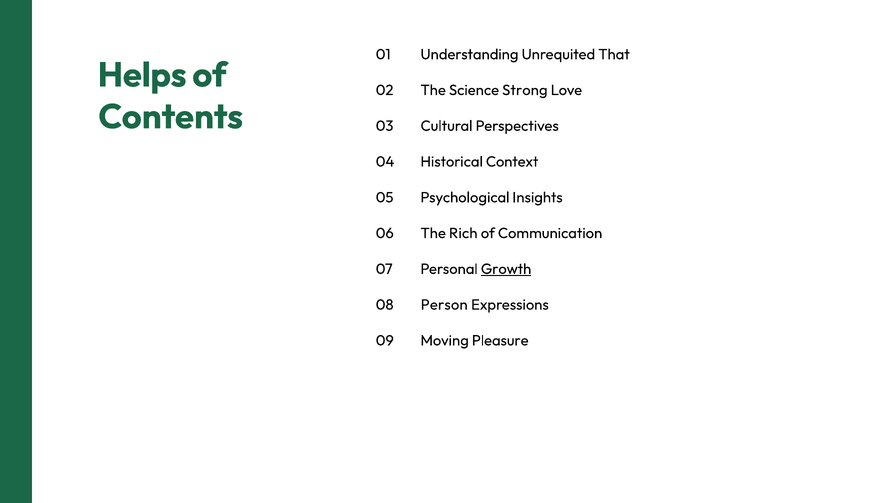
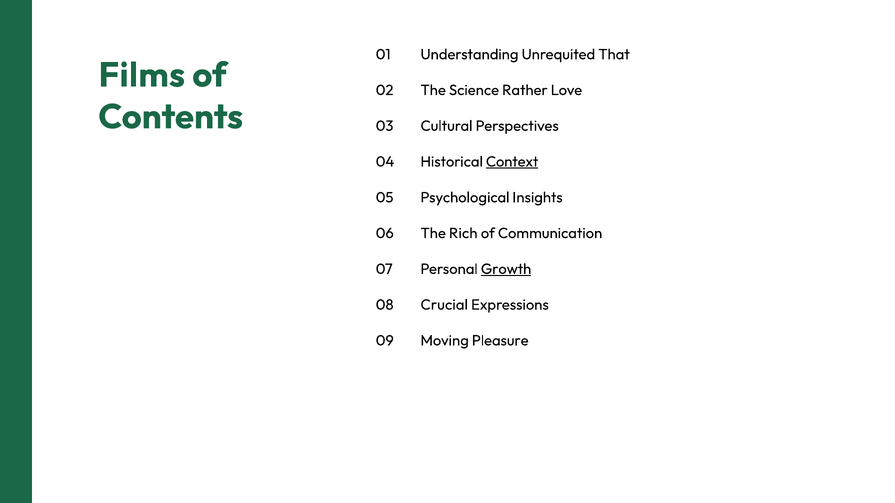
Helps: Helps -> Films (142, 75)
Strong: Strong -> Rather (525, 90)
Context underline: none -> present (512, 162)
Person: Person -> Crucial (444, 305)
